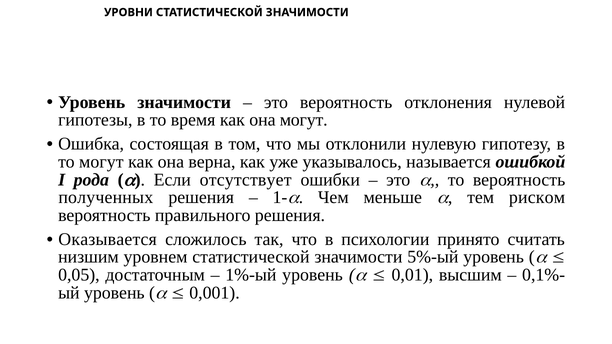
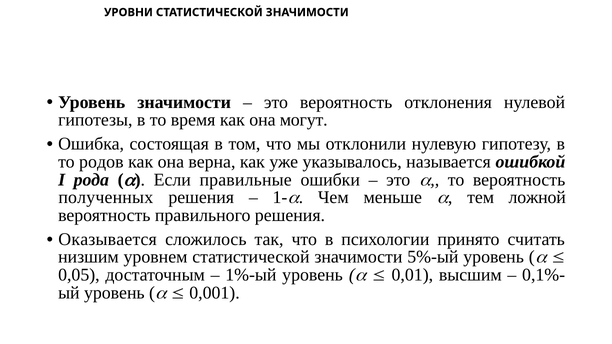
то могут: могут -> родов (101, 162)
отсутствует: отсутствует -> правильные (246, 180)
риском: риском -> ложной (537, 198)
